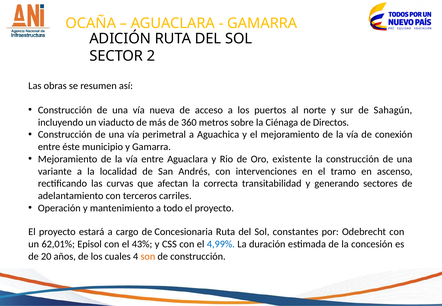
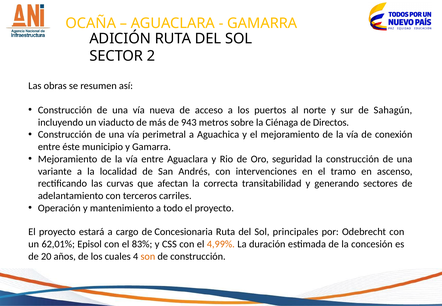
360: 360 -> 943 (189, 122)
existente: existente -> seguridad (292, 159)
constantes: constantes -> principales (296, 232)
43%: 43% -> 83% (142, 244)
4,99% colour: blue -> orange (221, 244)
